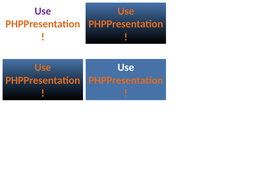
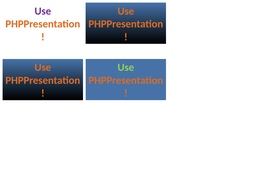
Use colour: white -> light green (126, 67)
